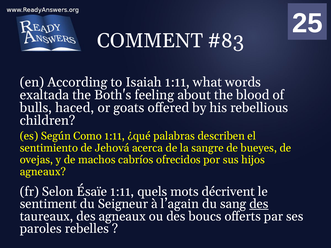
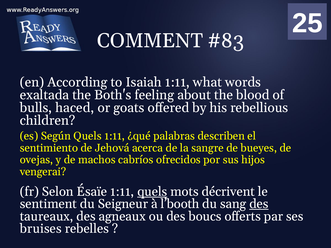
Según Como: Como -> Quels (88, 136)
agneaux: agneaux -> vengerai (43, 172)
quels underline: none -> present (152, 192)
l’again: l’again -> l’booth (180, 204)
paroles: paroles -> bruises (41, 229)
